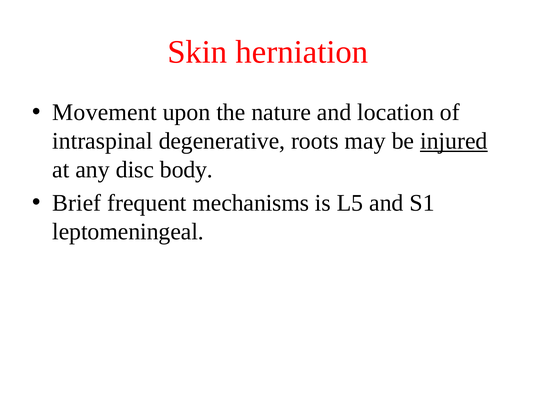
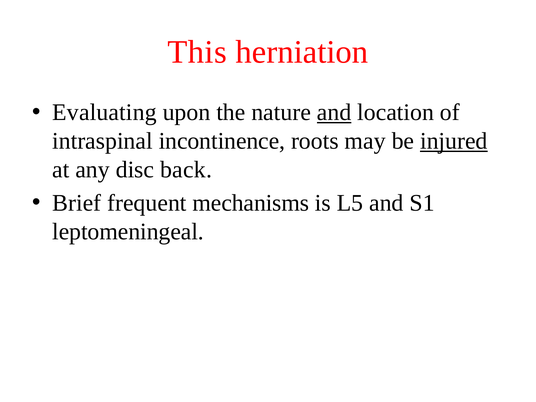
Skin: Skin -> This (197, 52)
Movement: Movement -> Evaluating (104, 112)
and underline: none -> present (334, 112)
degenerative: degenerative -> incontinence (222, 141)
body: body -> back (186, 170)
